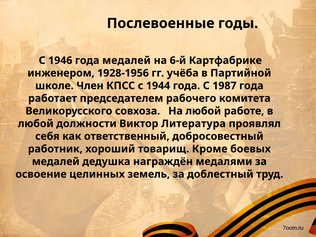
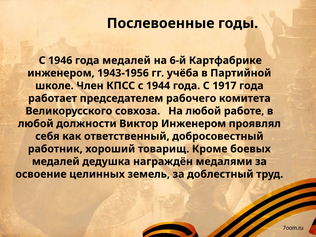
1928-1956: 1928-1956 -> 1943-1956 (123, 73)
1987: 1987 -> 1917 (224, 86)
Виктор Литература: Литература -> Инженером (194, 124)
